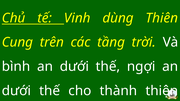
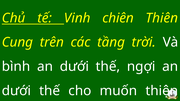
dùng: dùng -> chiên (118, 18)
thành: thành -> muốn (118, 91)
